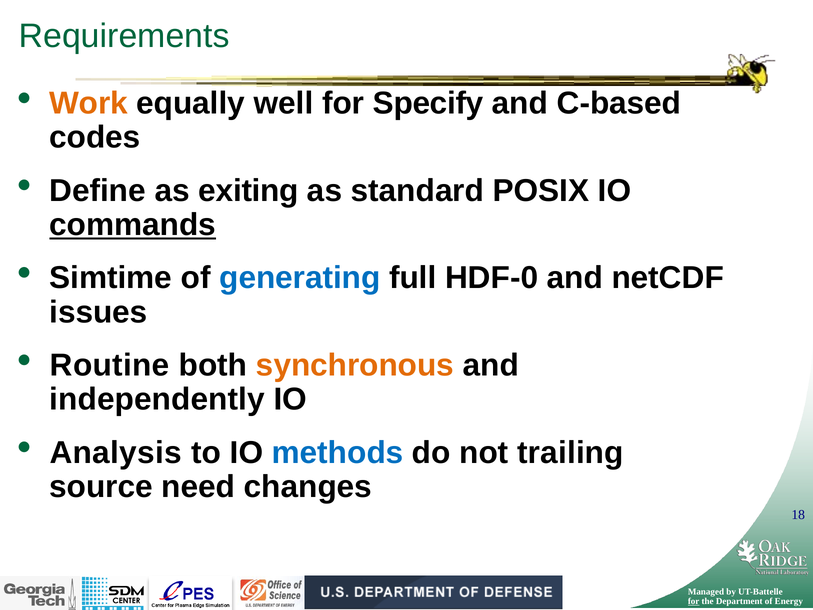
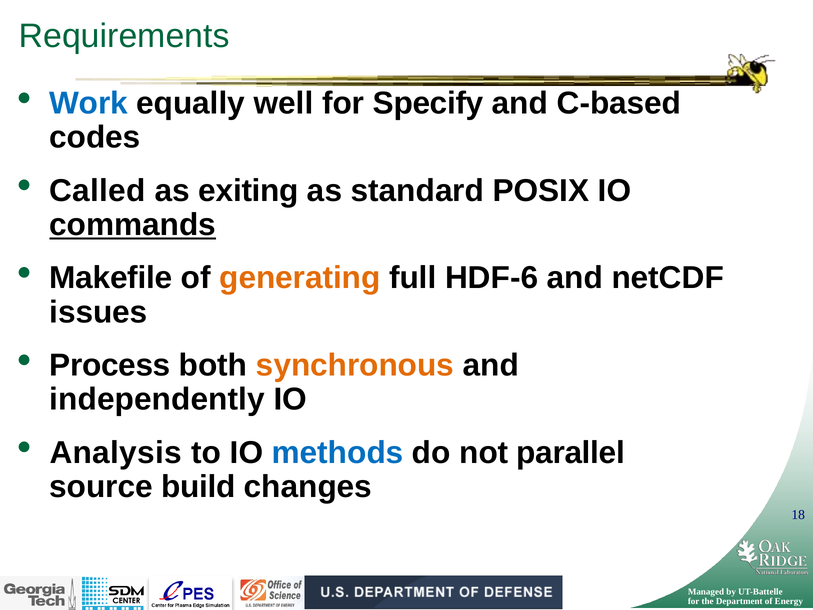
Work colour: orange -> blue (89, 103)
Define: Define -> Called (97, 191)
Simtime: Simtime -> Makefile (111, 278)
generating colour: blue -> orange (300, 278)
HDF-0: HDF-0 -> HDF-6 (492, 278)
Routine: Routine -> Process (110, 365)
trailing: trailing -> parallel (571, 452)
need: need -> build (198, 487)
for underline: present -> none (694, 601)
